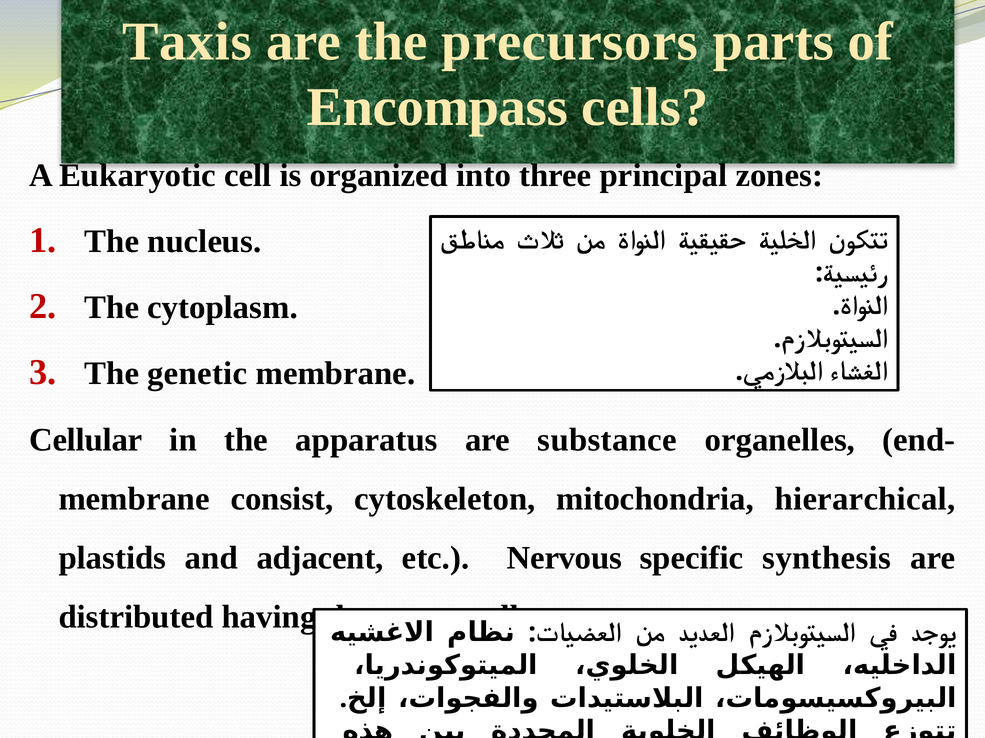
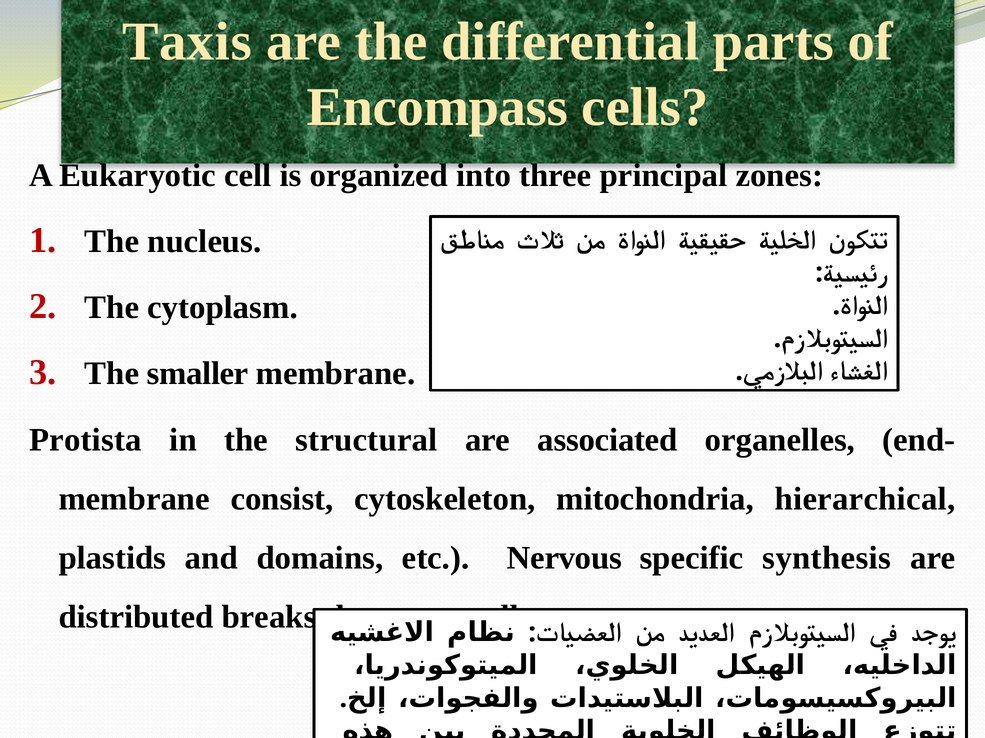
precursors: precursors -> differential (570, 42)
genetic: genetic -> smaller (198, 374)
Cellular: Cellular -> Protista (85, 440)
apparatus: apparatus -> structural (366, 440)
substance: substance -> associated (607, 440)
adjacent: adjacent -> domains (320, 558)
having: having -> breaks (269, 618)
